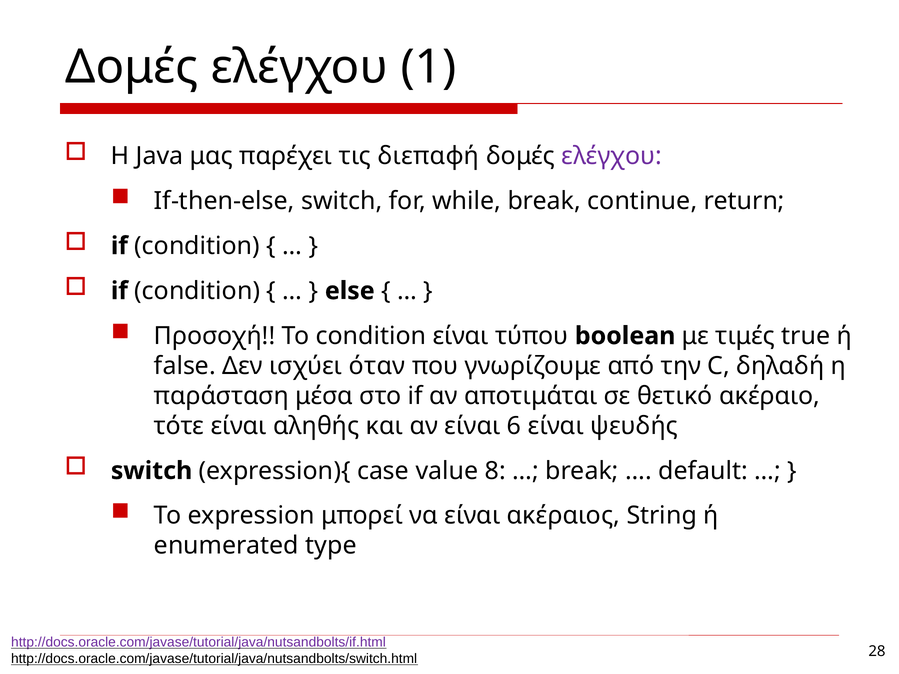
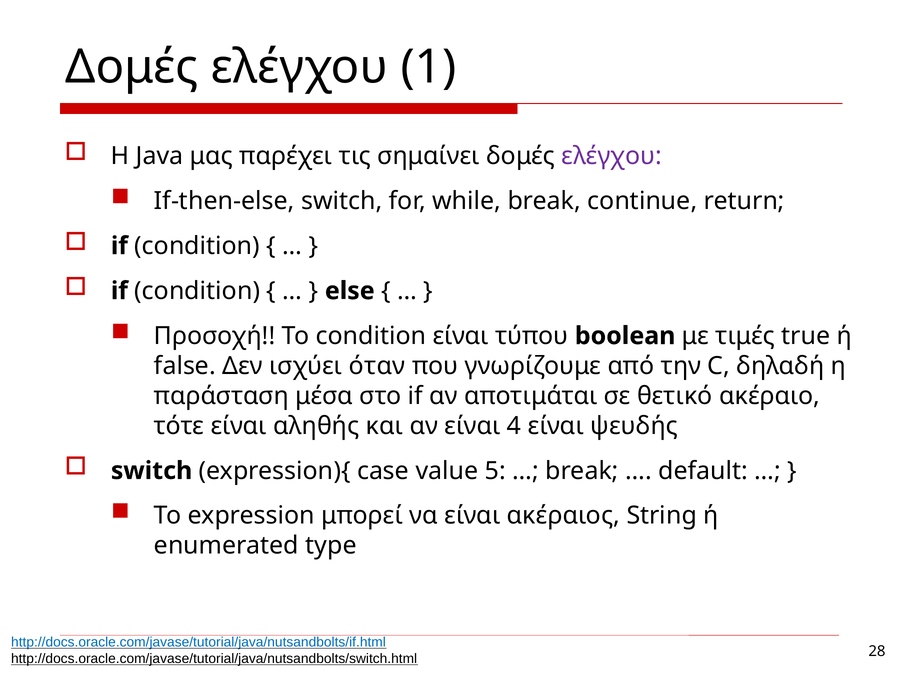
διεπαφή: διεπαφή -> σημαίνει (429, 156)
6: 6 -> 4 (514, 426)
8: 8 -> 5 (495, 471)
http://docs.oracle.com/javase/tutorial/java/nutsandbolts/if.html colour: purple -> blue (198, 642)
